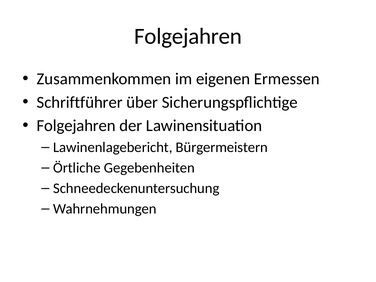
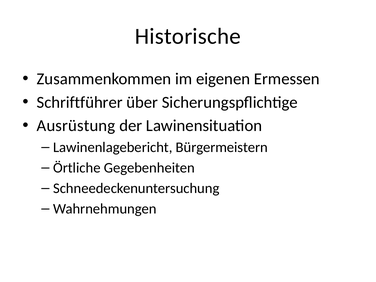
Folgejahren: Folgejahren -> Historische (188, 36)
Folgejahren: Folgejahren -> Ausrüstung (76, 126)
